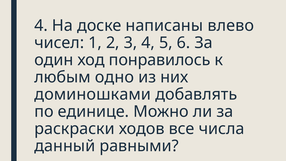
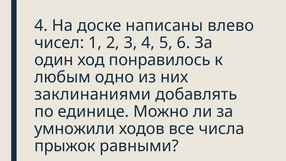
доминошками: доминошками -> заклинаниями (93, 94)
раскраски: раскраски -> умножили (75, 129)
данный: данный -> прыжок (65, 146)
